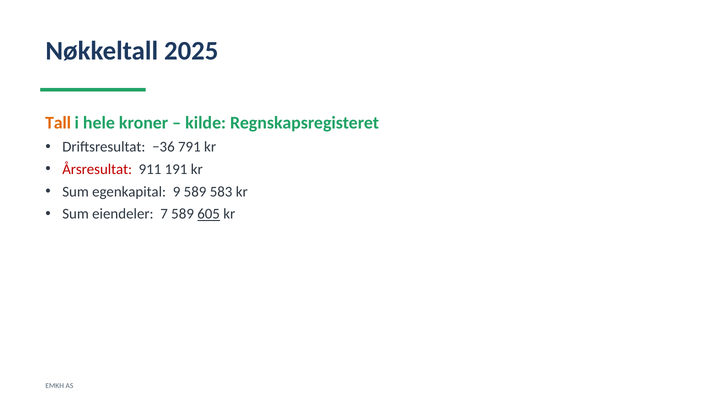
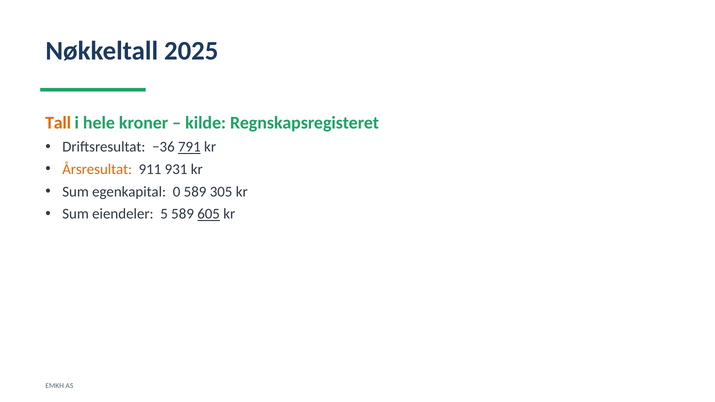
791 underline: none -> present (189, 147)
Årsresultat colour: red -> orange (97, 169)
191: 191 -> 931 (176, 169)
9: 9 -> 0 (177, 192)
583: 583 -> 305 (221, 192)
7: 7 -> 5 (164, 214)
